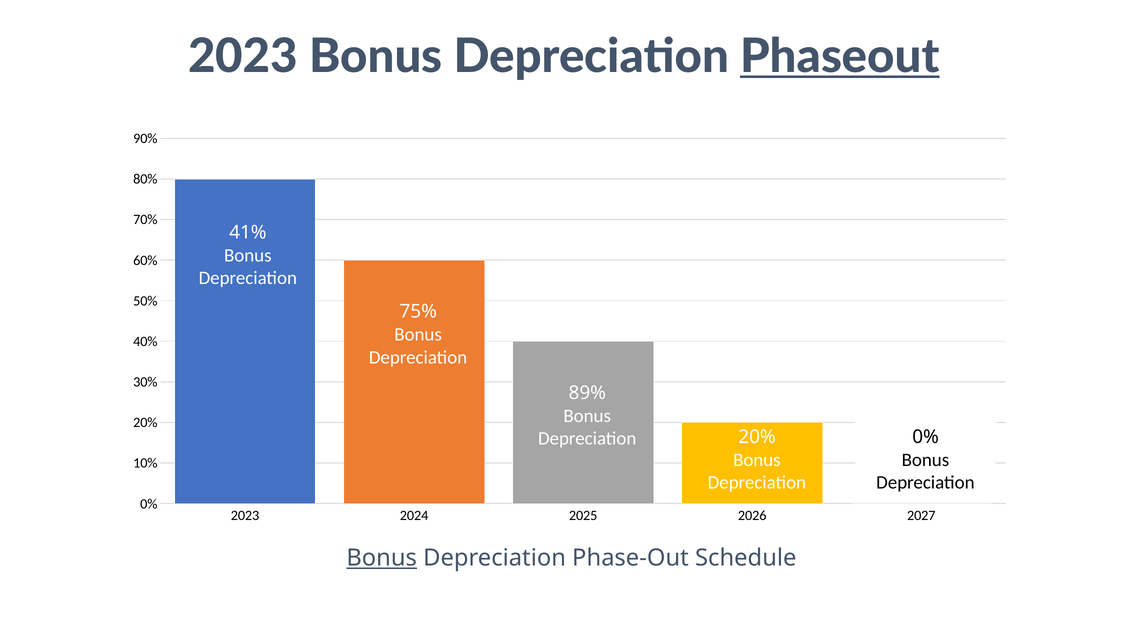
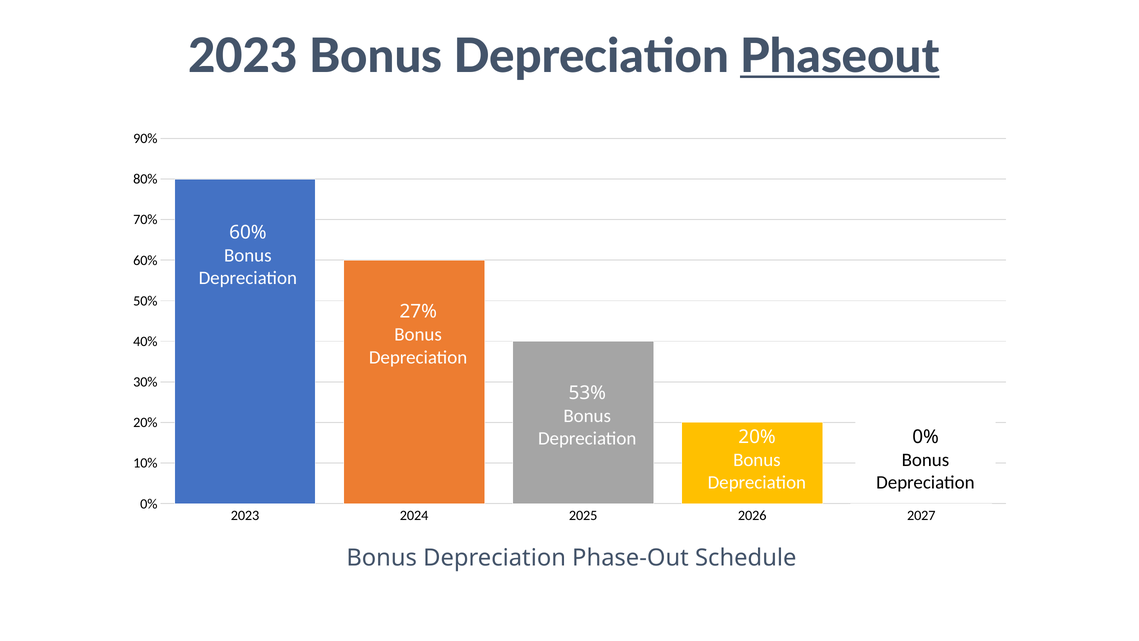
41%: 41% -> 60% (248, 232)
75%: 75% -> 27% (418, 312)
89%: 89% -> 53% (587, 393)
Bonus underline: present -> none (382, 558)
